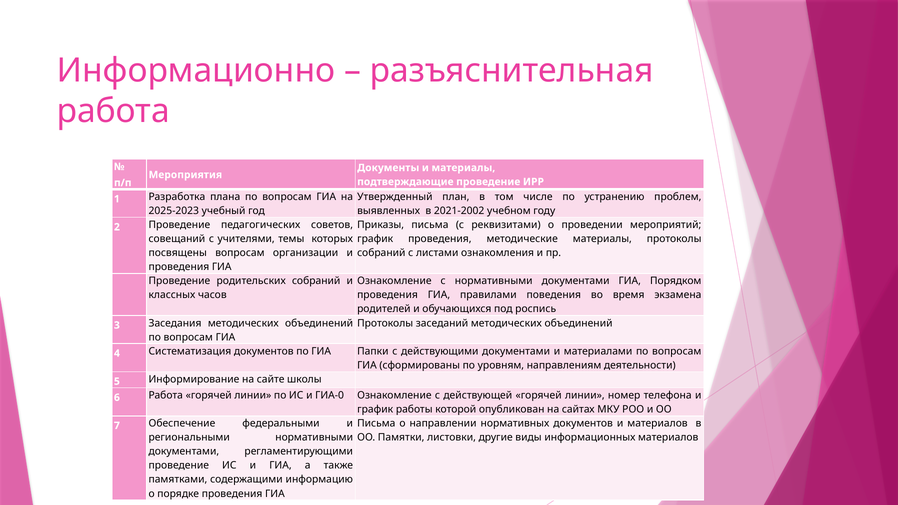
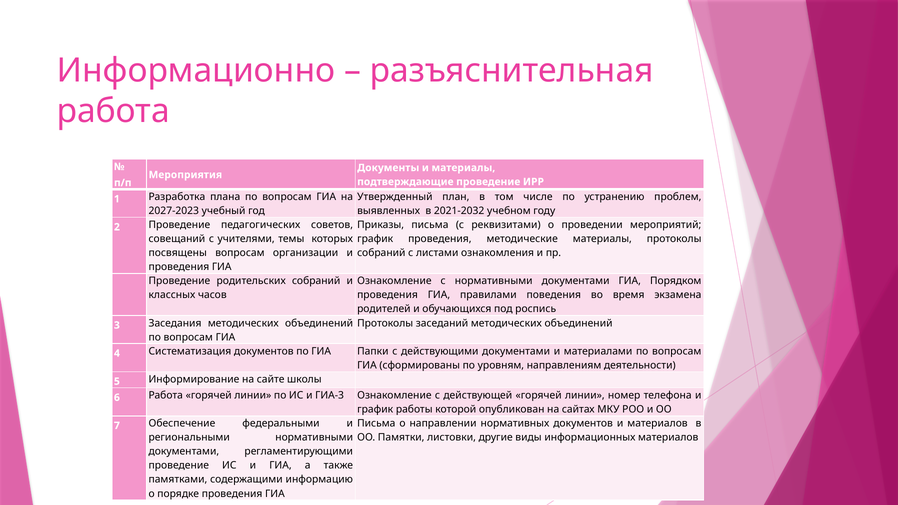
2025-2023: 2025-2023 -> 2027-2023 (174, 211)
2021-2002: 2021-2002 -> 2021-2032 (459, 211)
ГИА-0: ГИА-0 -> ГИА-3 (330, 396)
